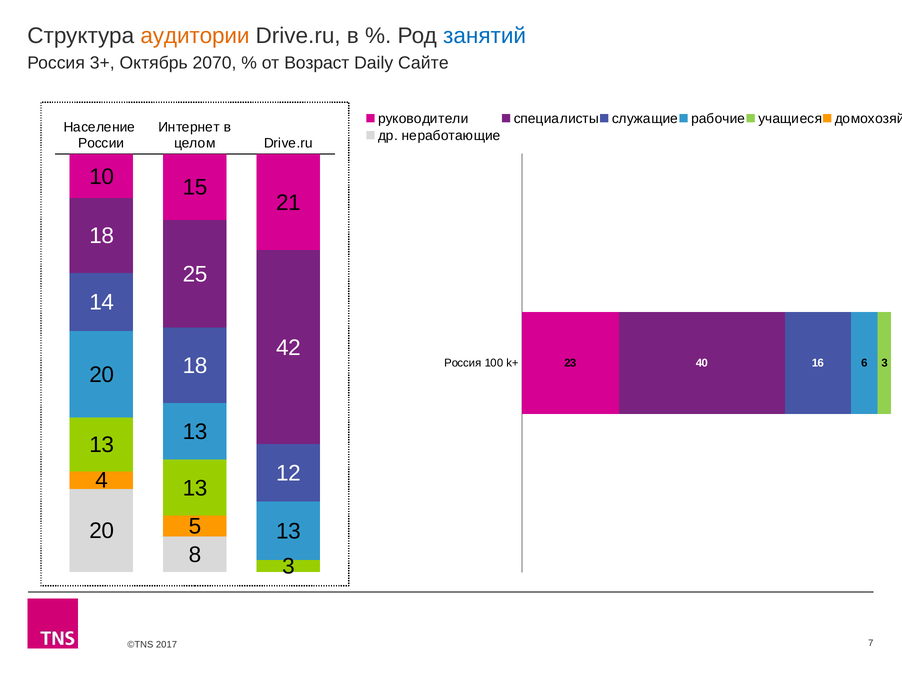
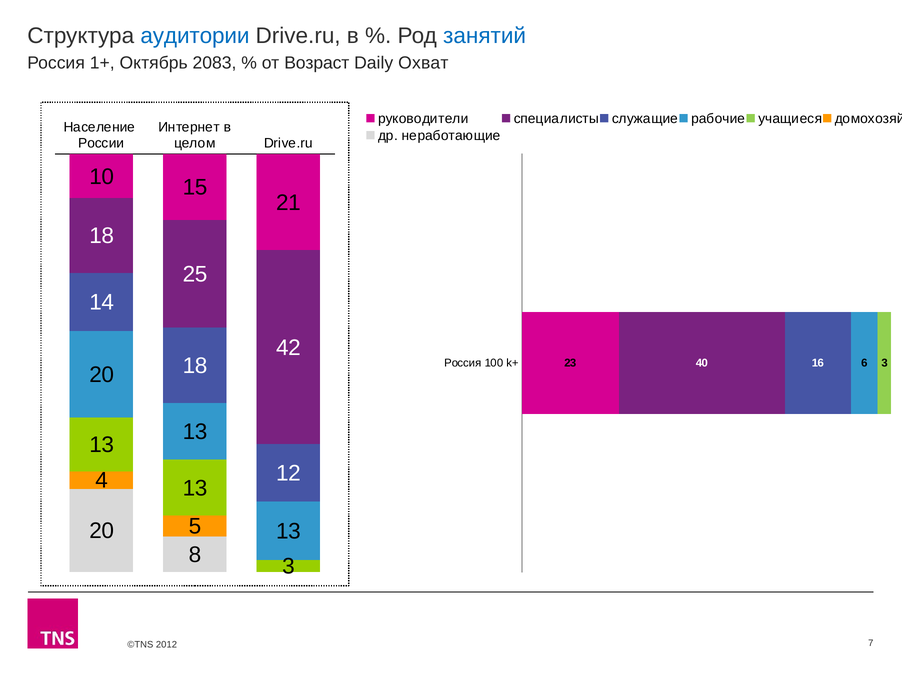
аудитории colour: orange -> blue (195, 36)
3+: 3+ -> 1+ (102, 63)
2070: 2070 -> 2083 (214, 63)
Сайте: Сайте -> Охват (423, 63)
2017: 2017 -> 2012 (166, 645)
